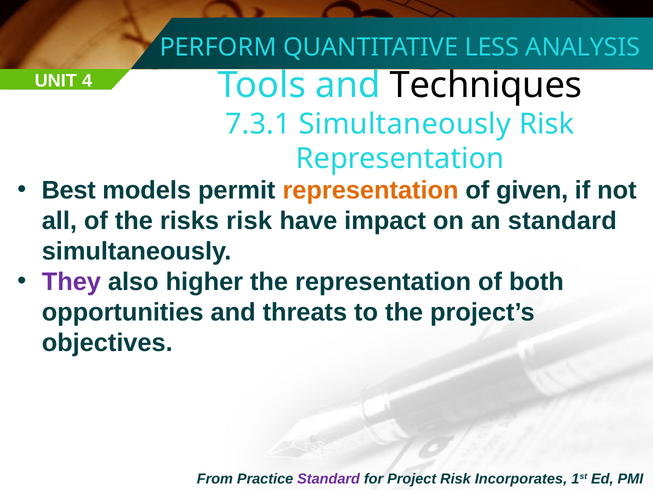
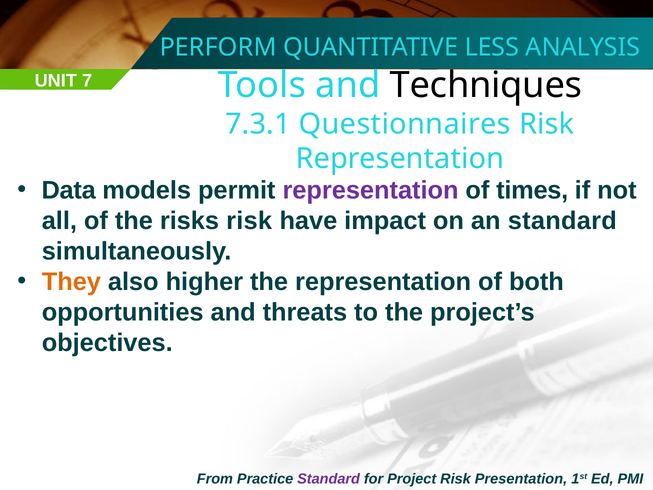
4: 4 -> 7 (87, 81)
7.3.1 Simultaneously: Simultaneously -> Questionnaires (405, 124)
Best: Best -> Data (69, 190)
representation colour: orange -> purple (371, 190)
given: given -> times (532, 190)
They colour: purple -> orange (71, 282)
Incorporates: Incorporates -> Presentation (521, 479)
